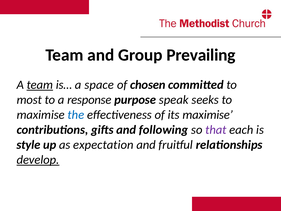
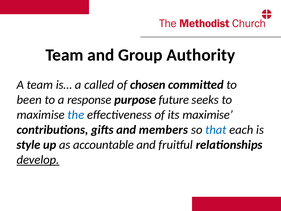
Prevailing: Prevailing -> Authority (201, 55)
team underline: present -> none (40, 85)
space: space -> called (99, 85)
most: most -> been (29, 100)
speak: speak -> future (174, 100)
following: following -> members (163, 130)
that colour: purple -> blue (216, 130)
expectation: expectation -> accountable (103, 145)
